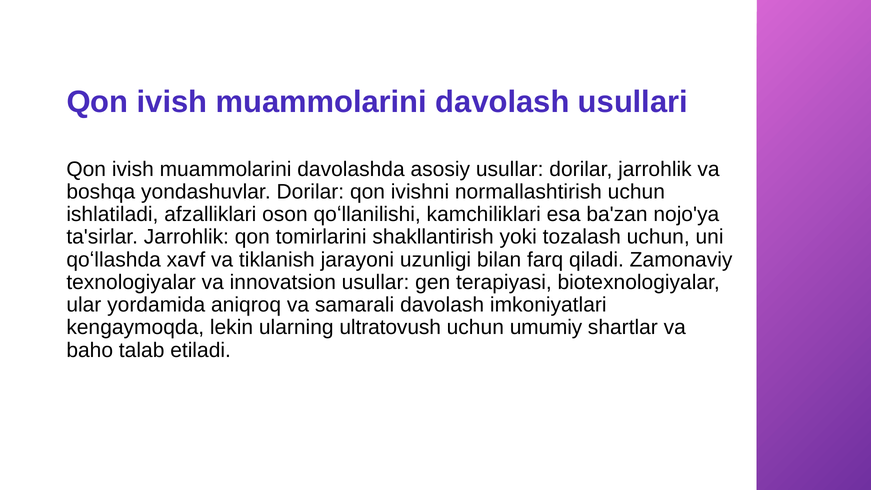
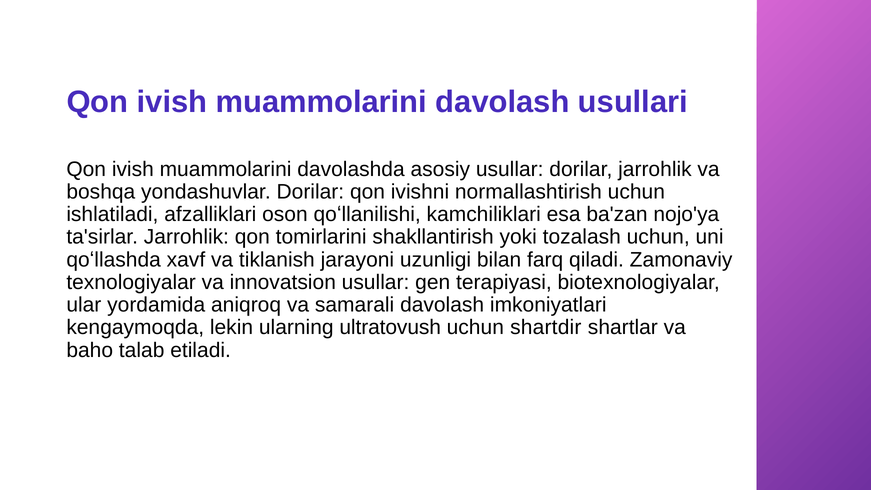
umumiy: umumiy -> shartdir (546, 328)
